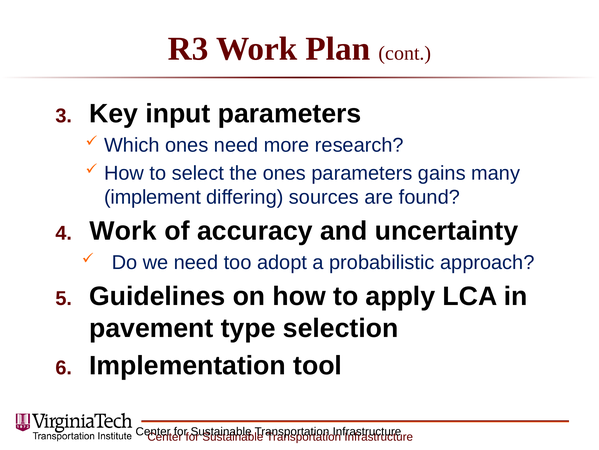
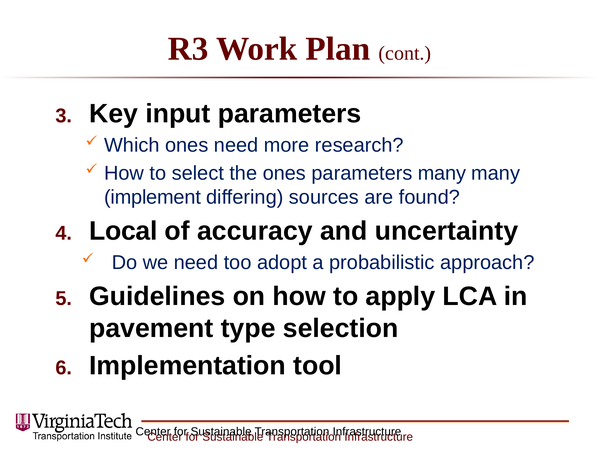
parameters gains: gains -> many (442, 173)
Work: Work -> Local (123, 231)
